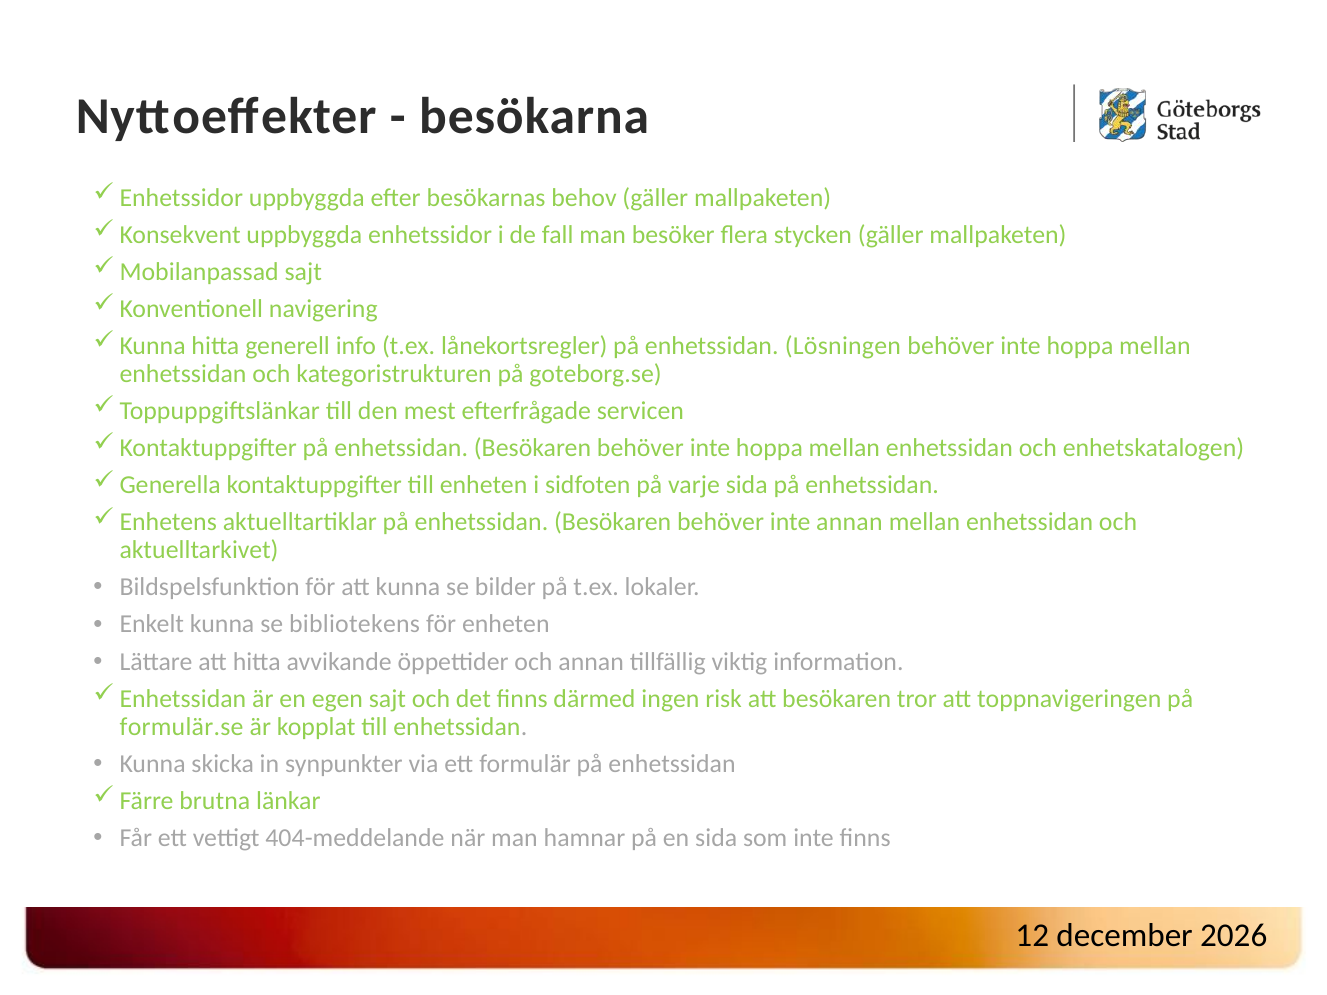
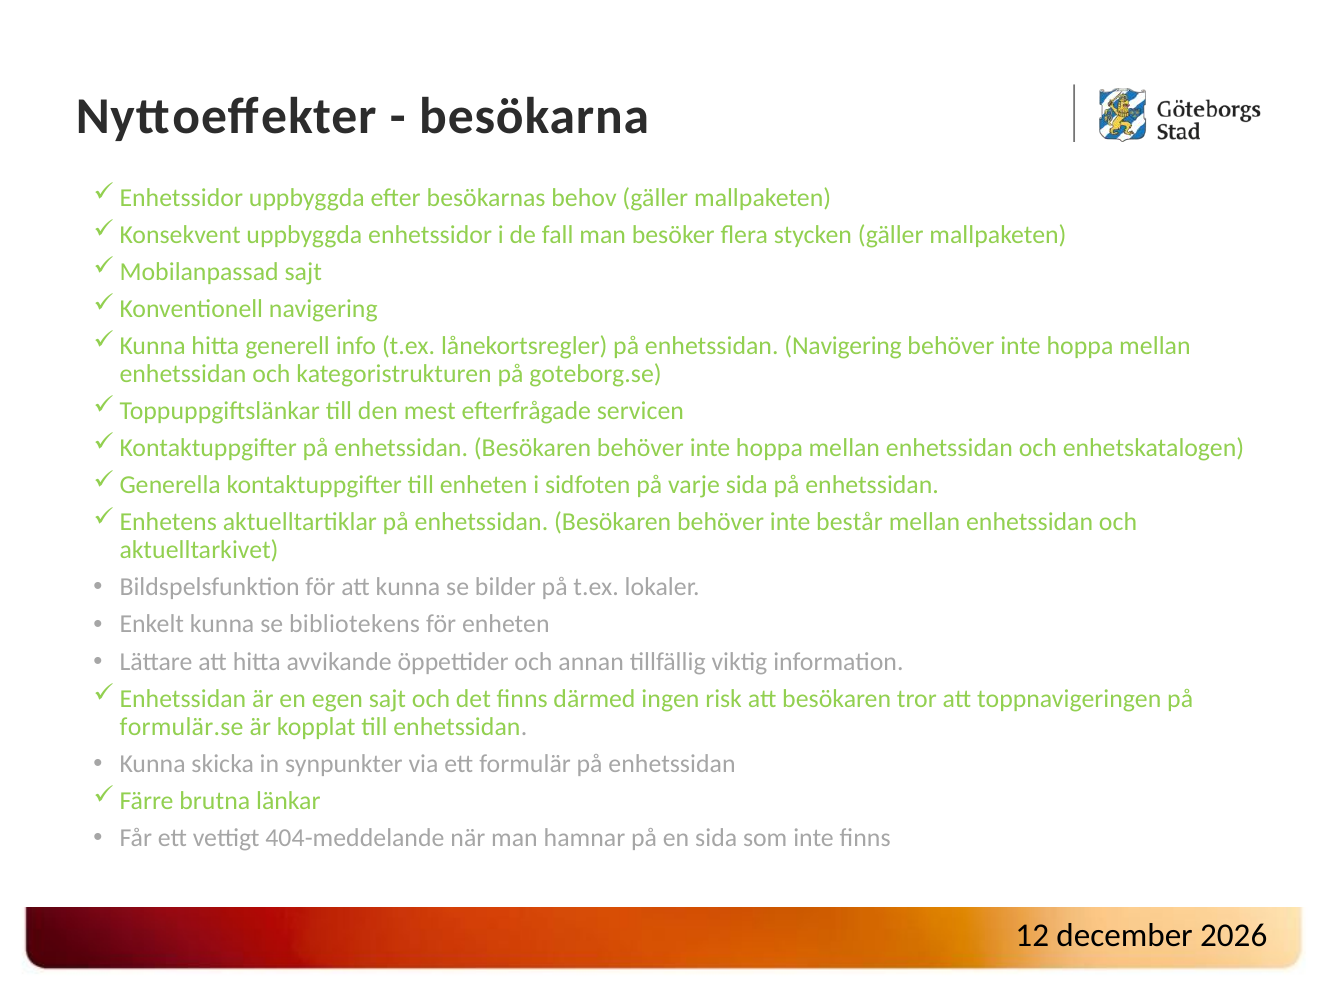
enhetssidan Lösningen: Lösningen -> Navigering (843, 346)
inte annan: annan -> består (850, 523)
